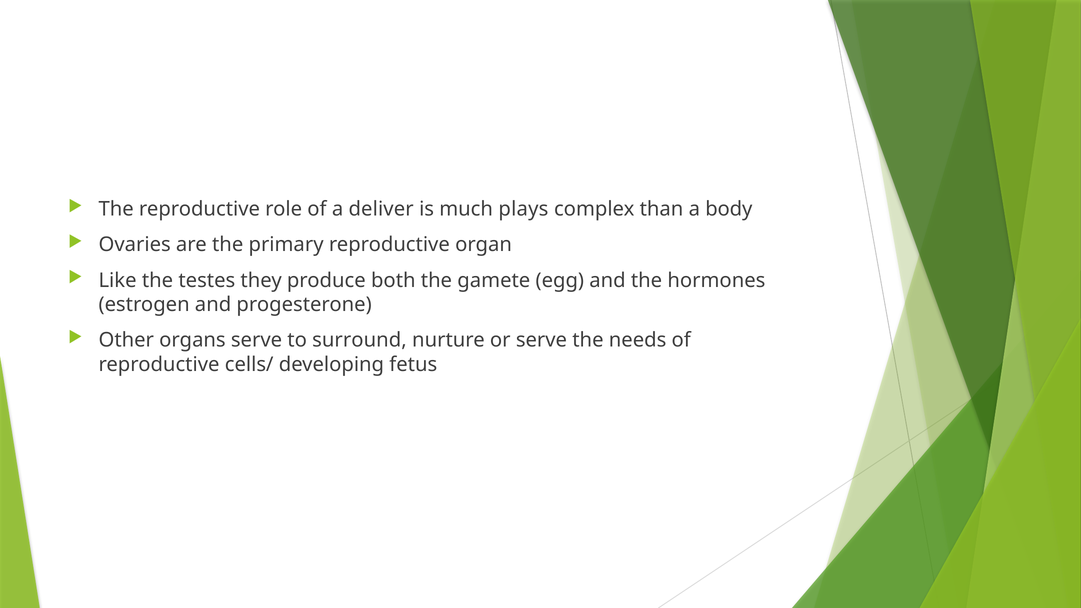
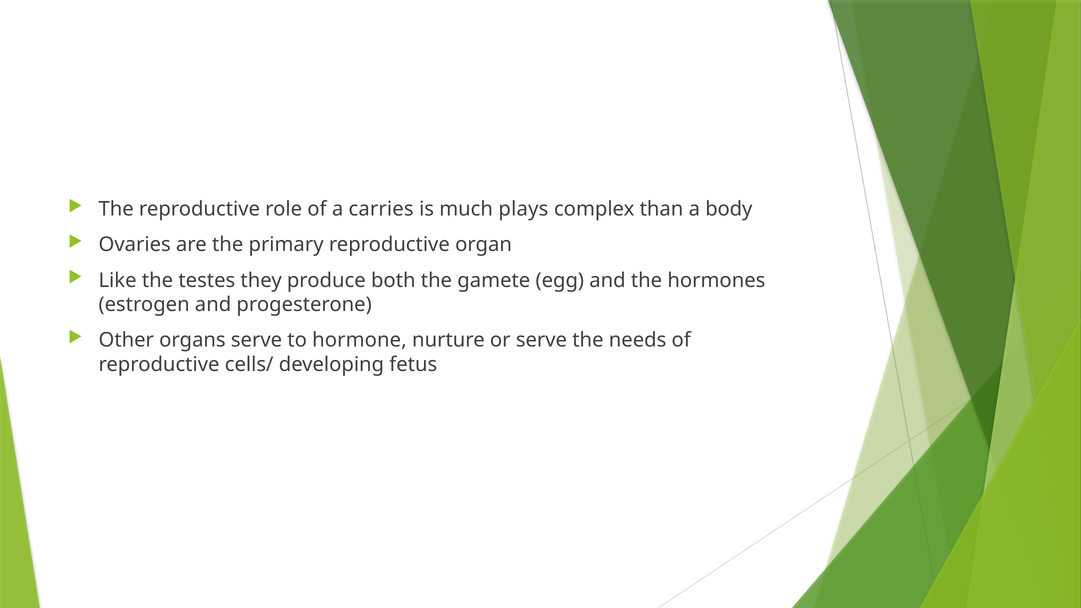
deliver: deliver -> carries (381, 209)
surround: surround -> hormone (359, 340)
